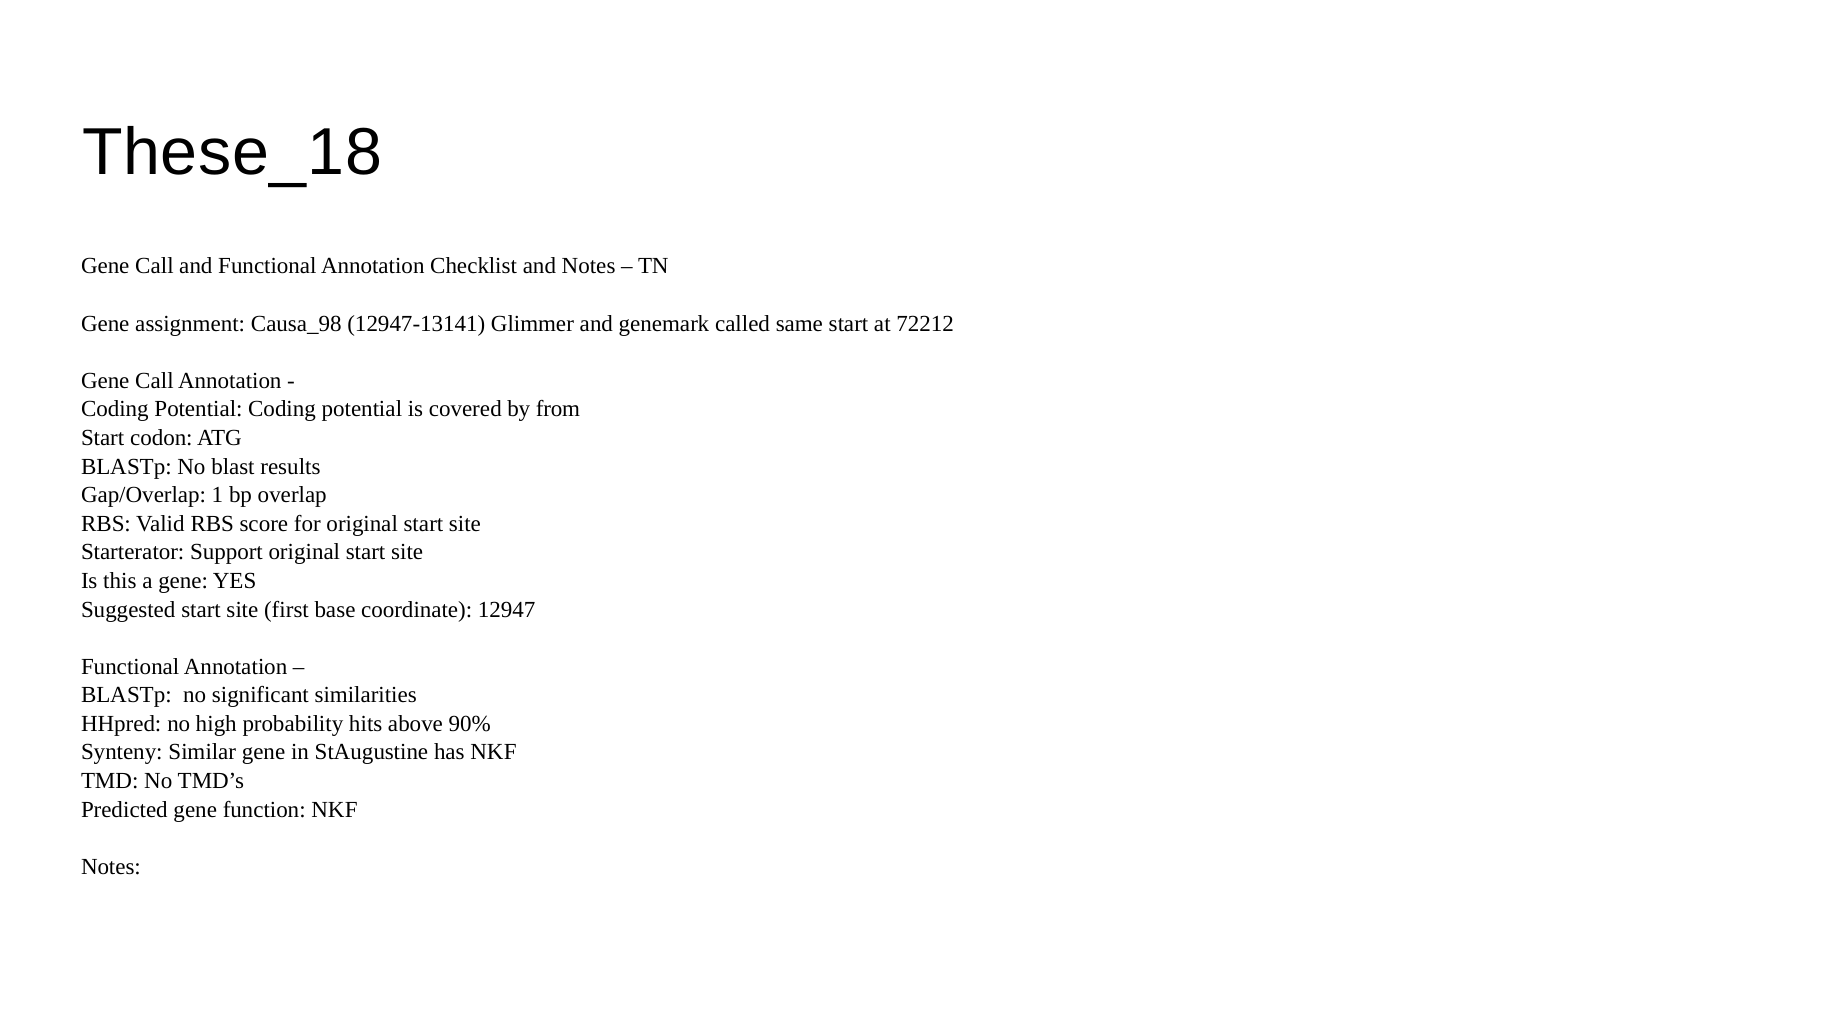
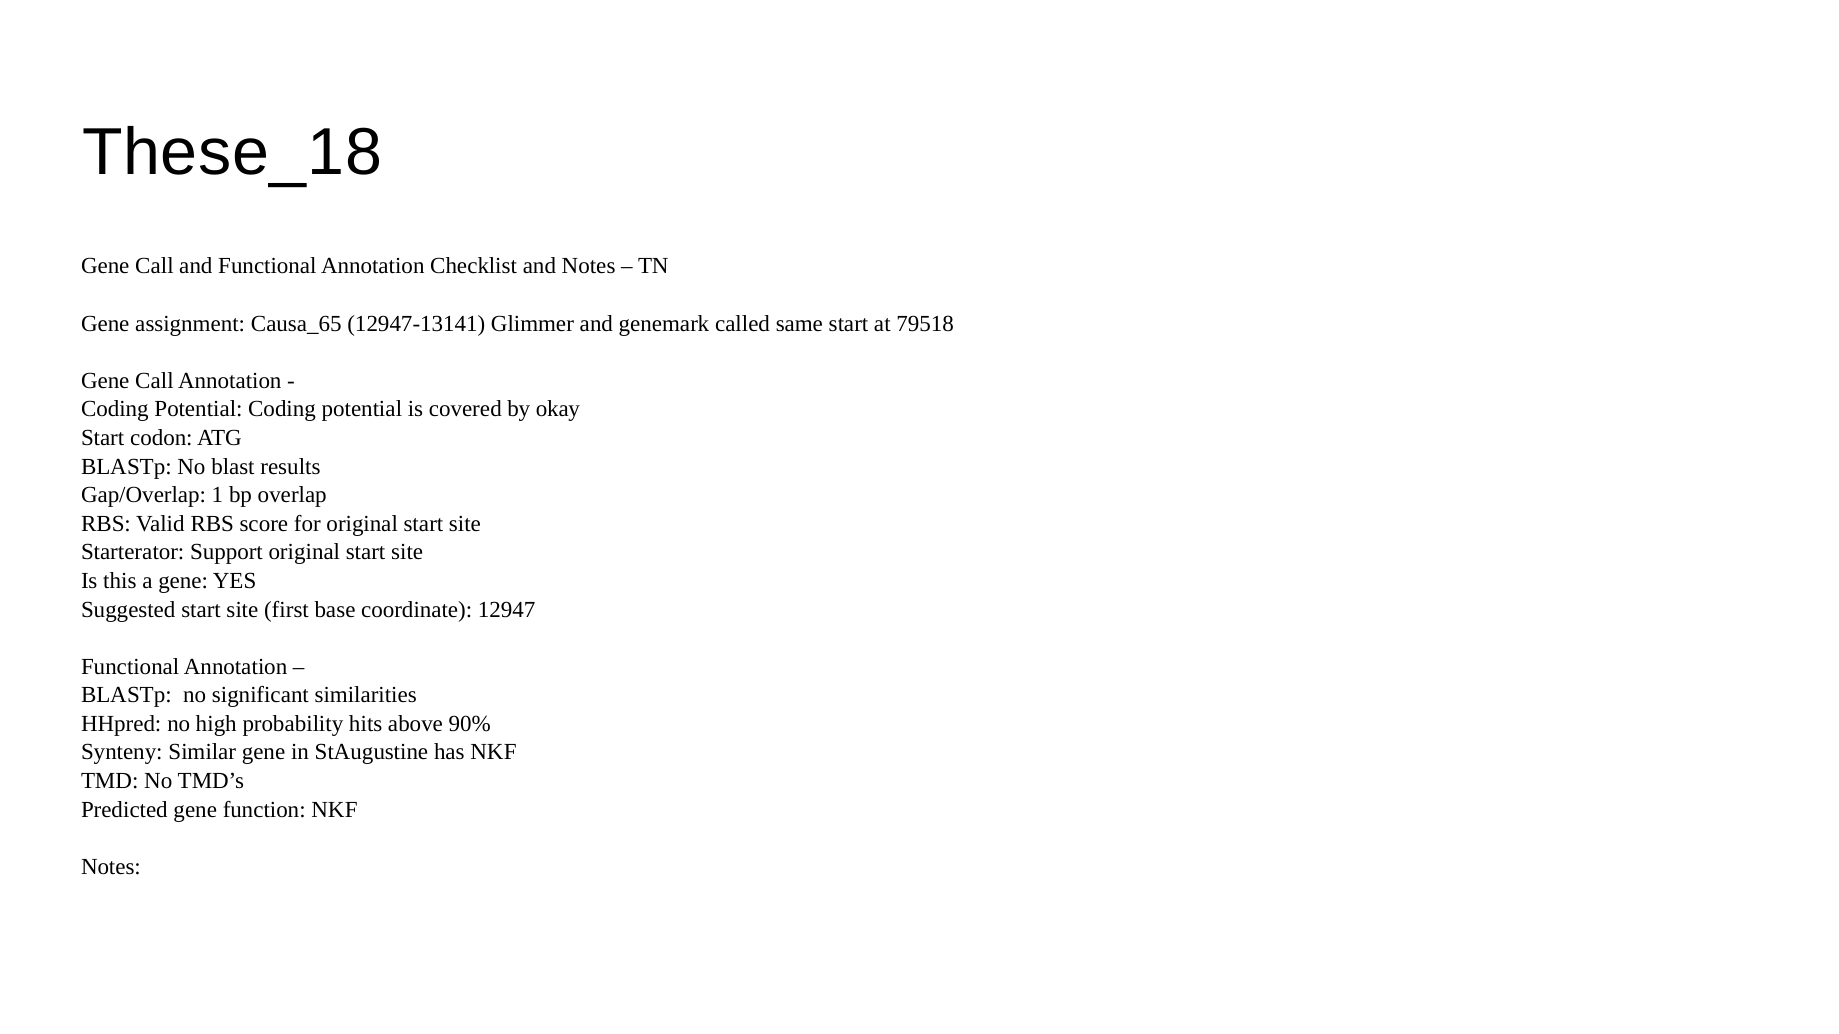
Causa_98: Causa_98 -> Causa_65 (296, 324)
72212: 72212 -> 79518 (925, 324)
from: from -> okay (558, 410)
